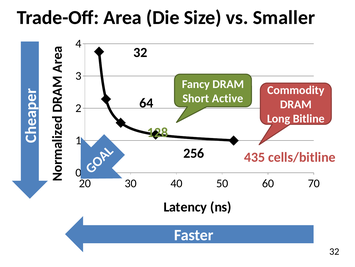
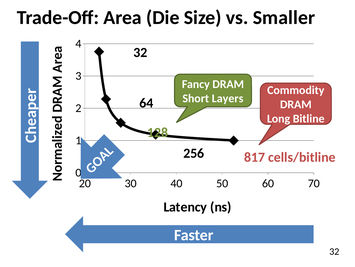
Active: Active -> Layers (228, 98)
435: 435 -> 817 (255, 157)
